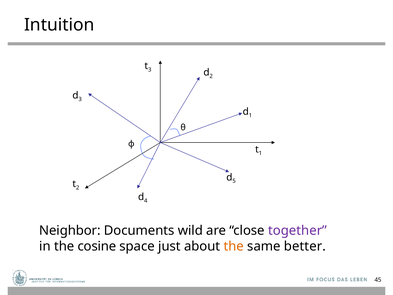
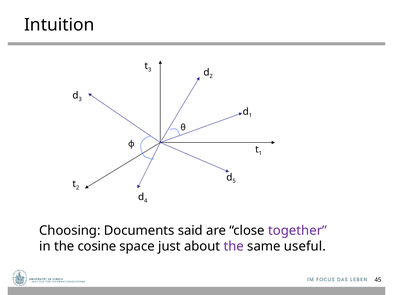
Neighbor: Neighbor -> Choosing (70, 230)
wild: wild -> said (190, 230)
the colour: orange -> purple (234, 246)
better: better -> useful (305, 246)
